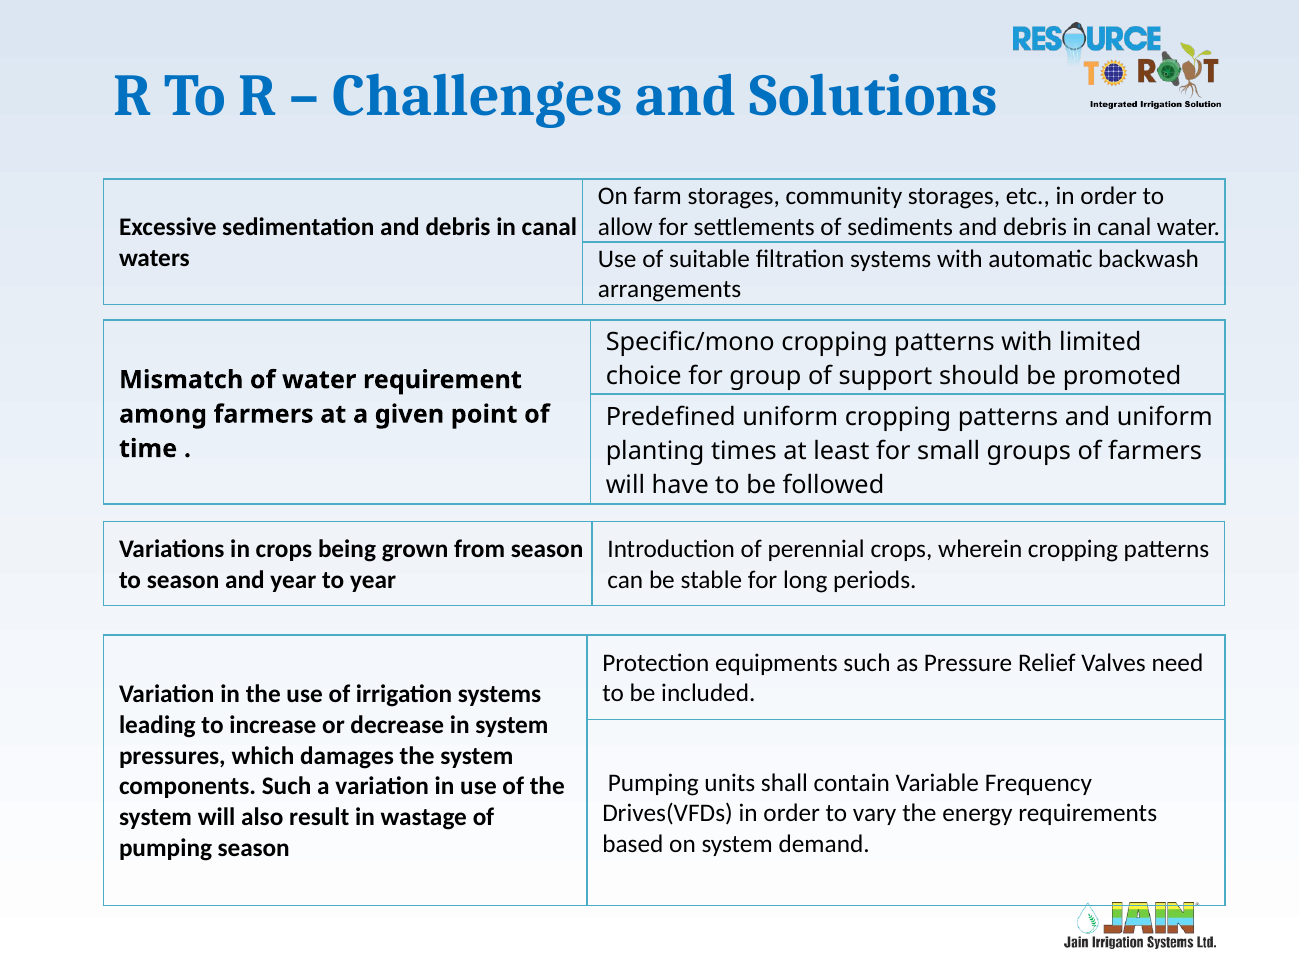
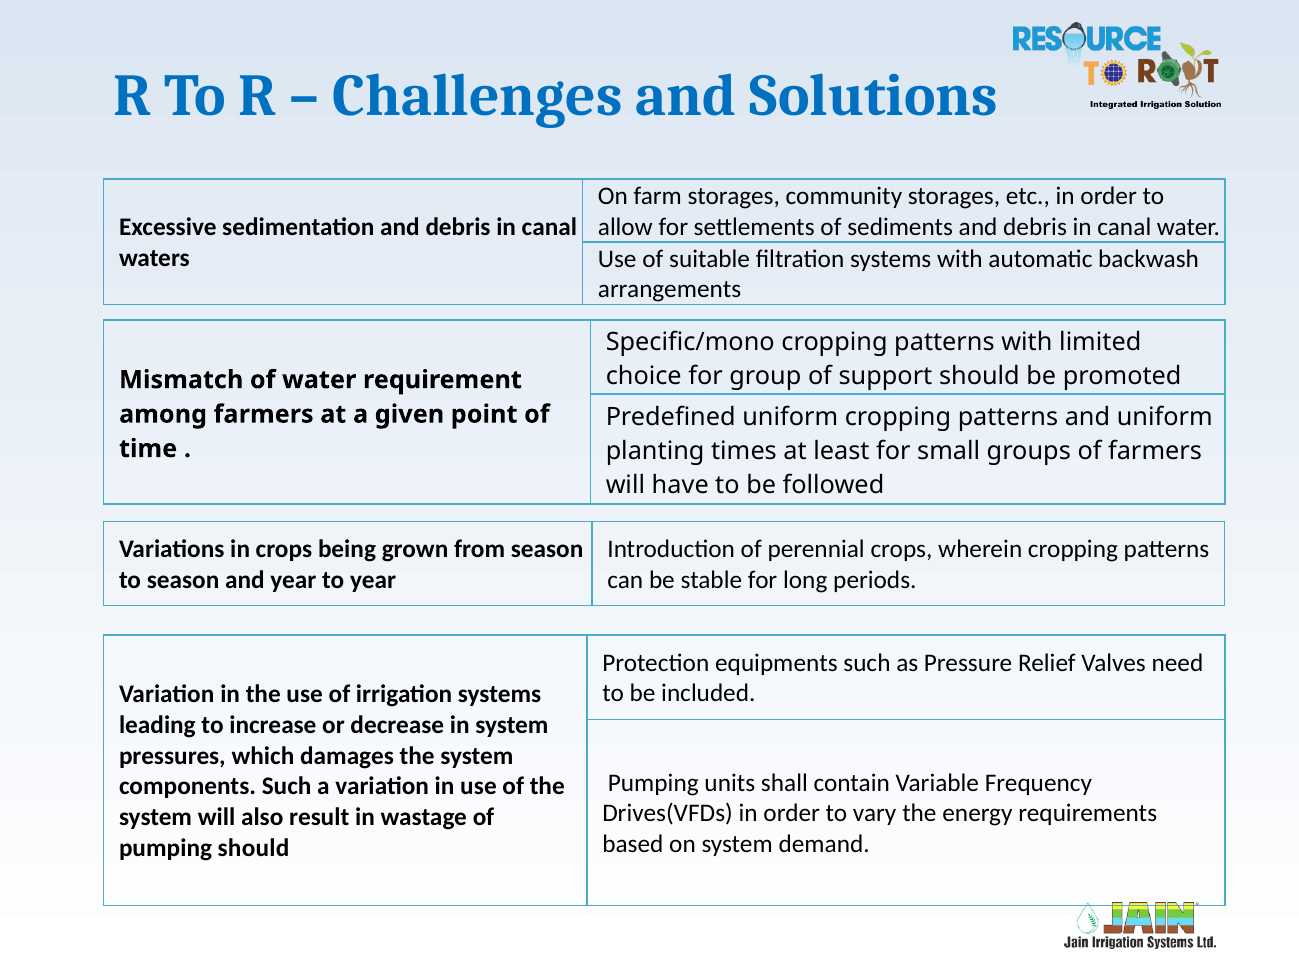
pumping season: season -> should (253, 848)
